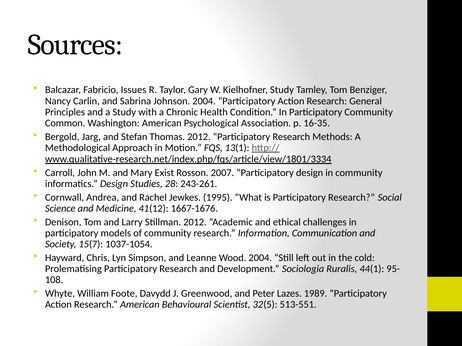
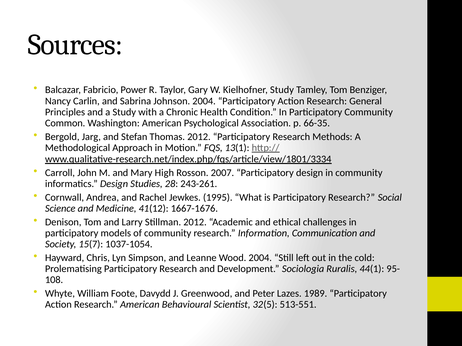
Issues: Issues -> Power (134, 90)
16-35: 16-35 -> 66-35 (317, 123)
Exist: Exist -> High (164, 173)
